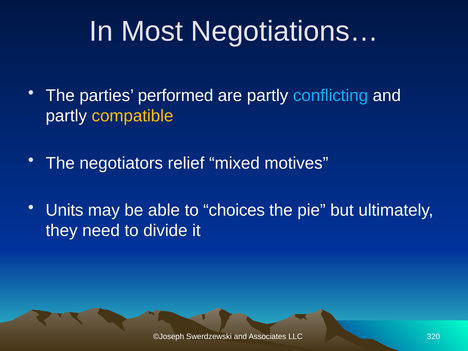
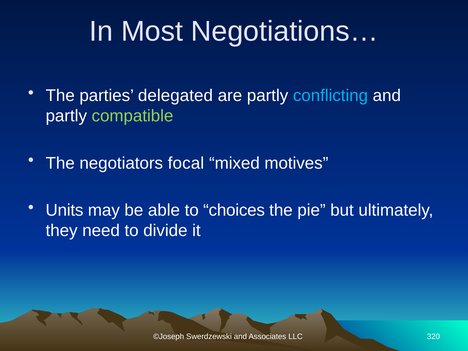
performed: performed -> delegated (175, 96)
compatible colour: yellow -> light green (132, 116)
relief: relief -> focal (186, 163)
